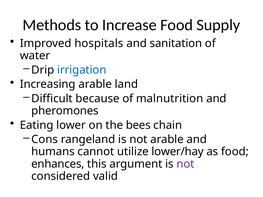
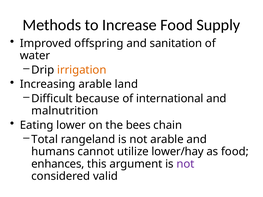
hospitals: hospitals -> offspring (99, 43)
irrigation colour: blue -> orange (82, 70)
malnutrition: malnutrition -> international (170, 99)
pheromones: pheromones -> malnutrition (65, 111)
Cons: Cons -> Total (45, 140)
